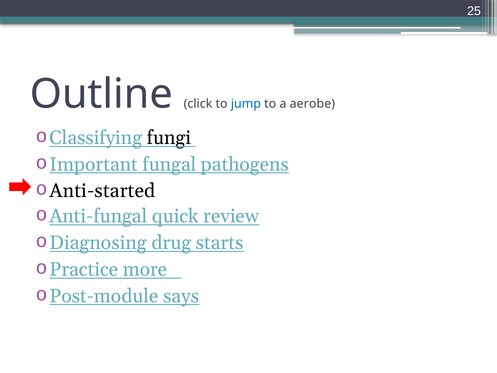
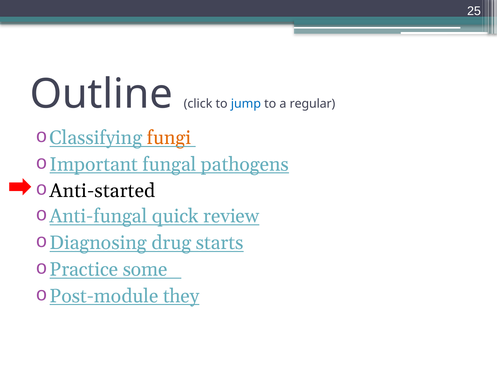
aerobe: aerobe -> regular (312, 104)
fungi colour: black -> orange (169, 138)
more: more -> some (145, 269)
says: says -> they (181, 296)
